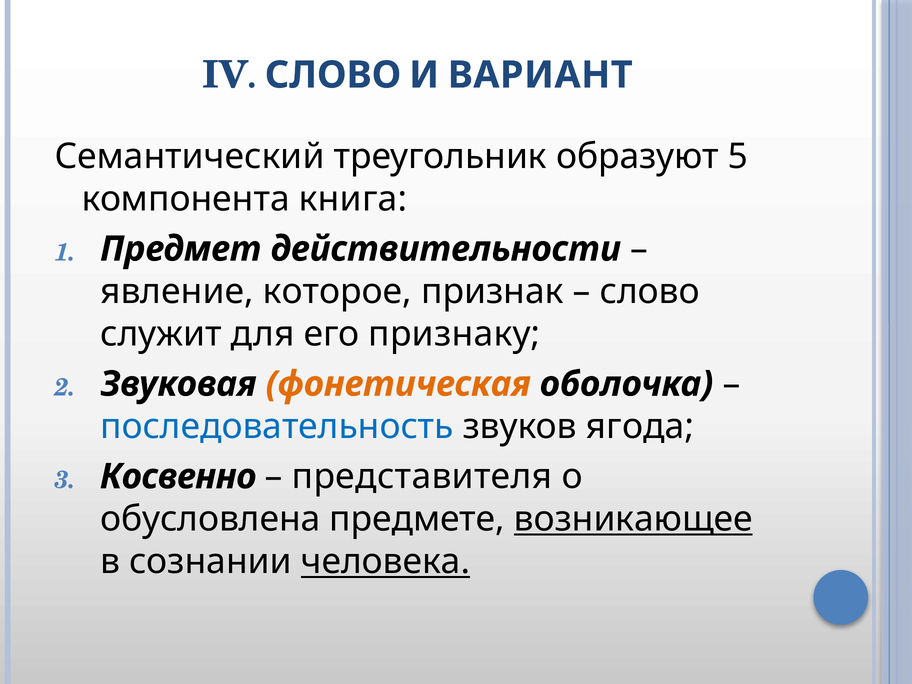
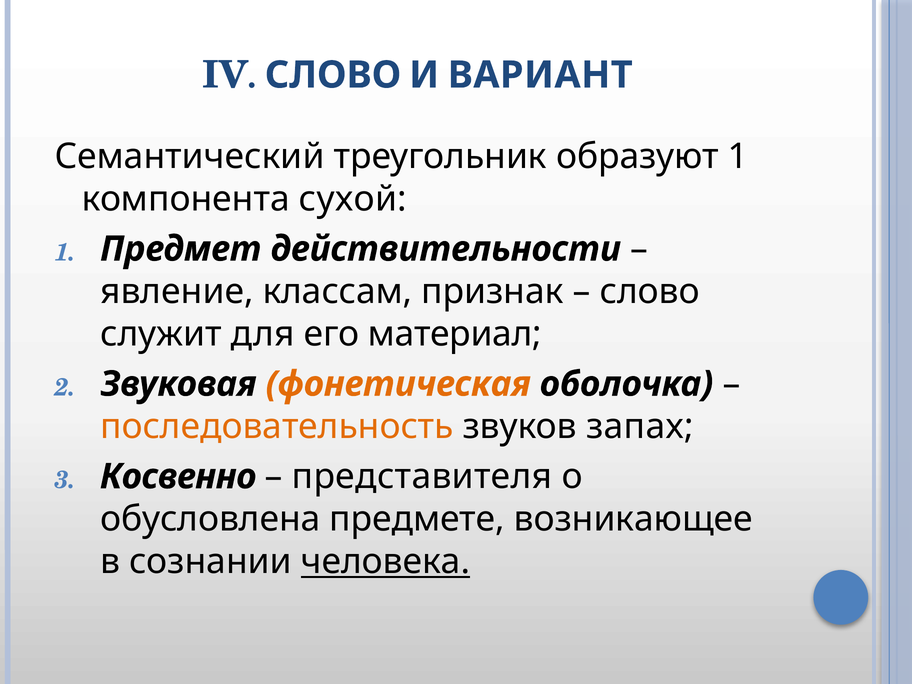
образуют 5: 5 -> 1 (738, 156)
книга: книга -> сухой (353, 199)
которое: которое -> классам (337, 291)
признаку: признаку -> материал (455, 334)
последовательность colour: blue -> orange (277, 427)
ягода: ягода -> запах (640, 427)
возникающее underline: present -> none (633, 519)
